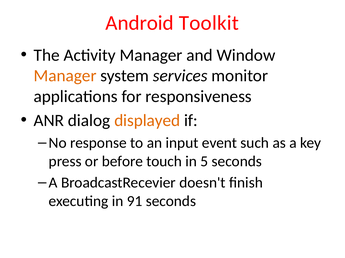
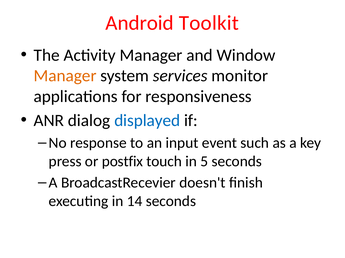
displayed colour: orange -> blue (147, 121)
before: before -> postfix (122, 162)
91: 91 -> 14 (135, 202)
